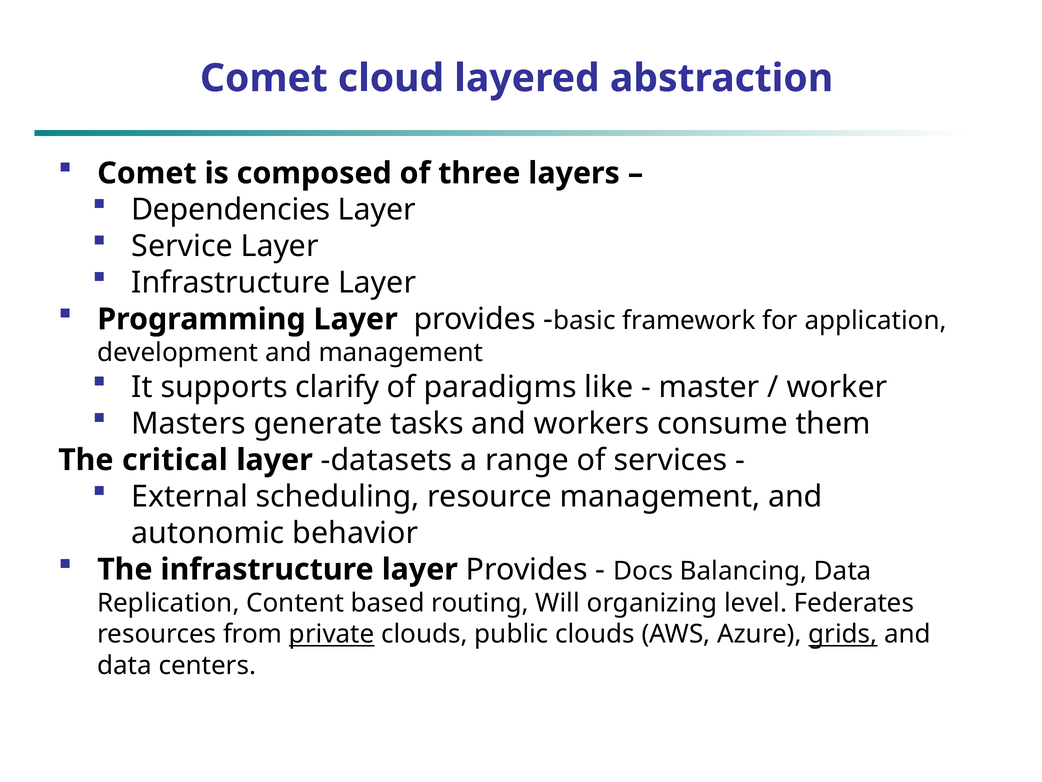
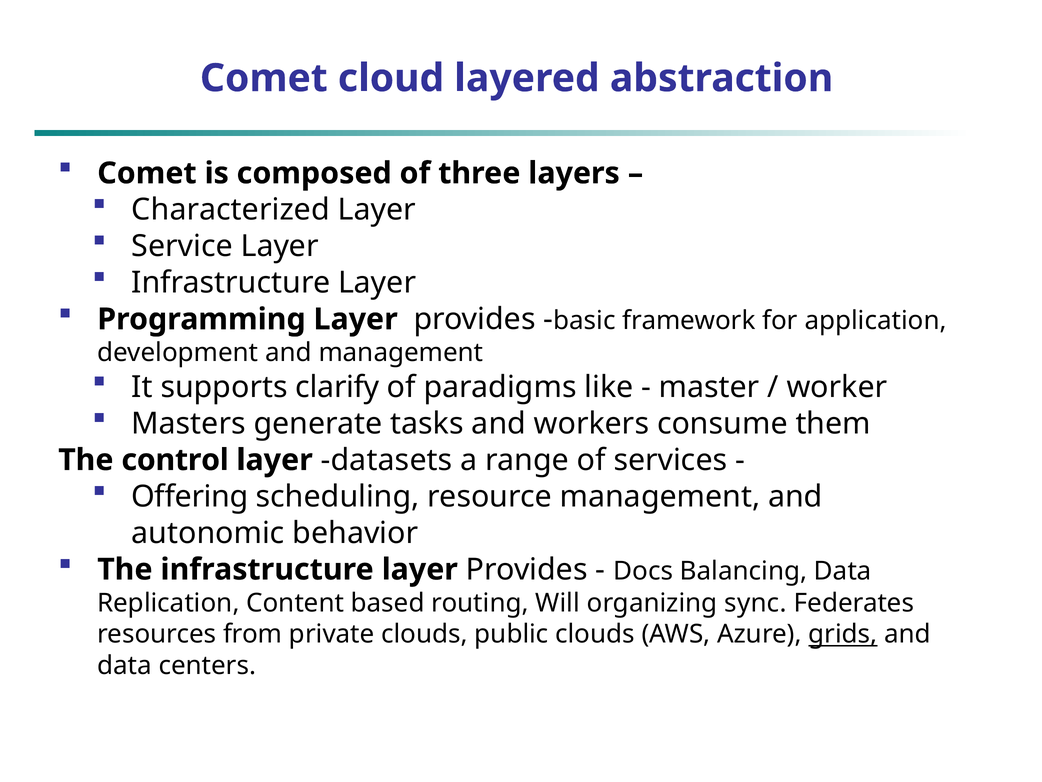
Dependencies: Dependencies -> Characterized (231, 210)
critical: critical -> control (175, 460)
External: External -> Offering (190, 496)
level: level -> sync (755, 603)
private underline: present -> none (332, 634)
